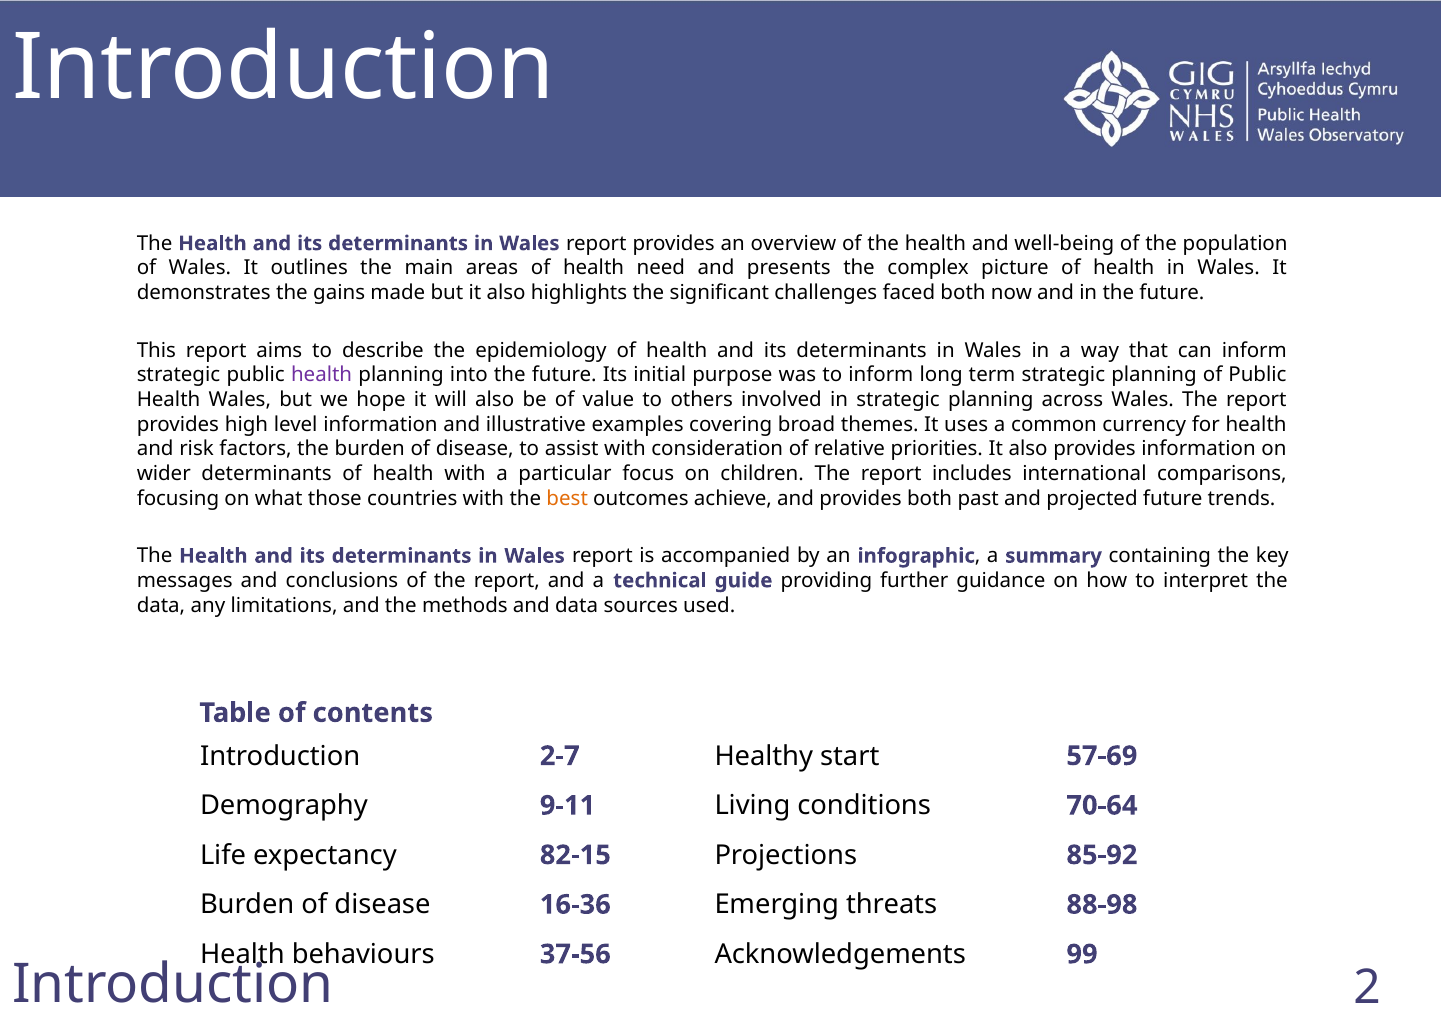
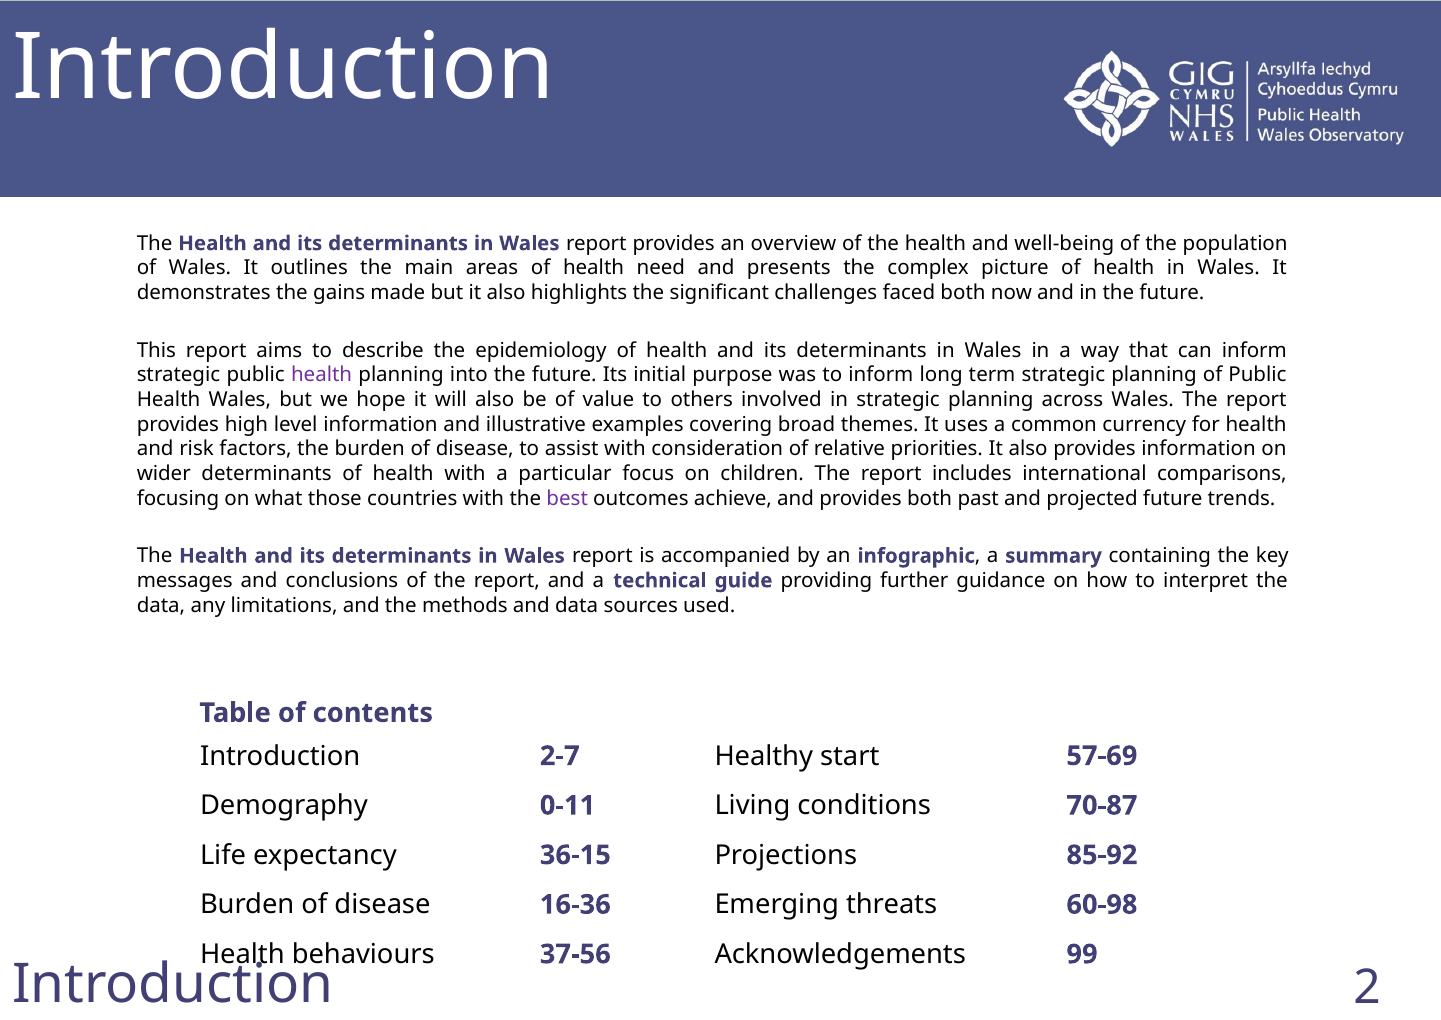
best colour: orange -> purple (567, 498)
9-11: 9-11 -> 0-11 (568, 805)
70-64: 70-64 -> 70-87 (1102, 805)
82-15: 82-15 -> 36-15 (575, 855)
88-98: 88-98 -> 60-98 (1102, 904)
